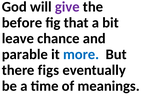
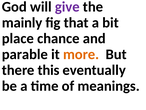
before: before -> mainly (22, 23)
leave: leave -> place (18, 38)
more colour: blue -> orange (81, 54)
figs: figs -> this (49, 70)
